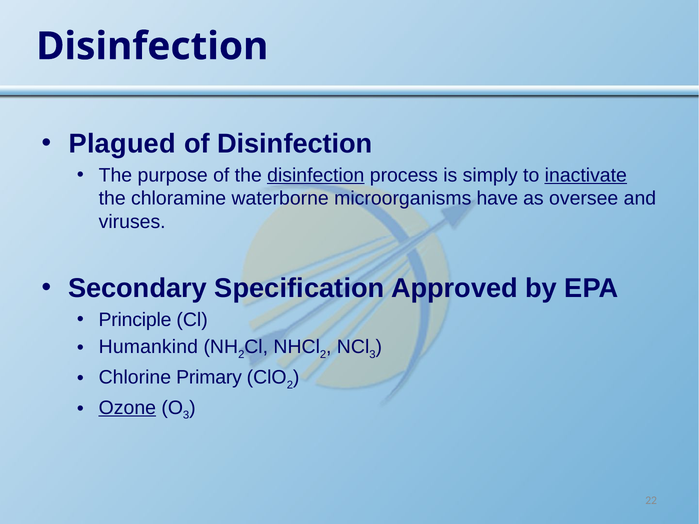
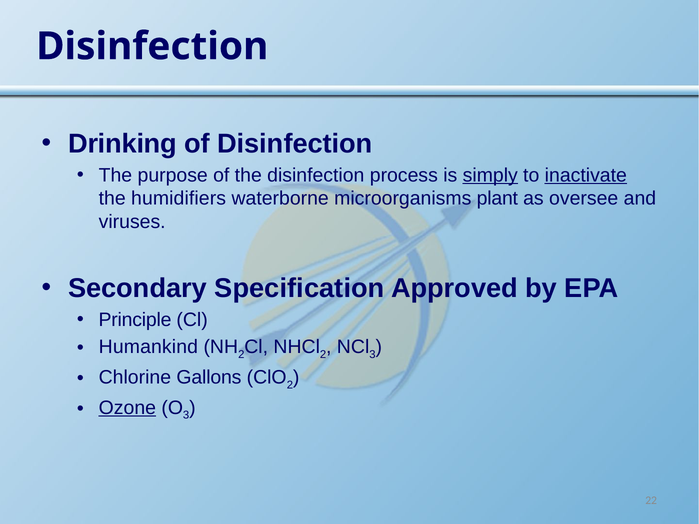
Plagued: Plagued -> Drinking (123, 144)
disinfection underline: present -> none (316, 175)
simply underline: none -> present (490, 175)
chloramine: chloramine -> humidifiers (179, 199)
have: have -> plant (497, 199)
Primary: Primary -> Gallons (209, 377)
